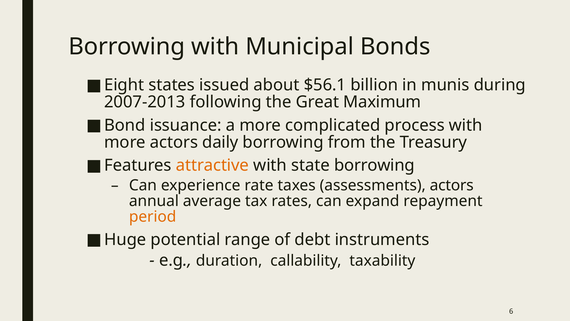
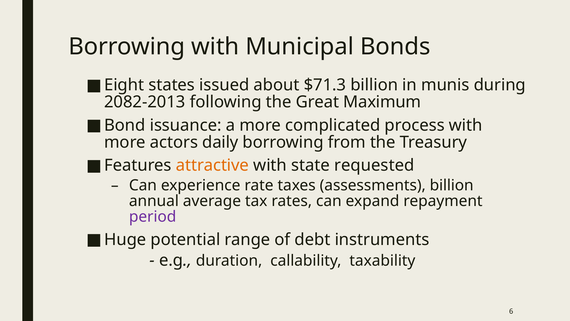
$56.1: $56.1 -> $71.3 (325, 85)
2007-2013: 2007-2013 -> 2082-2013 (145, 102)
state borrowing: borrowing -> requested (374, 165)
assessments actors: actors -> billion (452, 185)
period colour: orange -> purple (153, 217)
